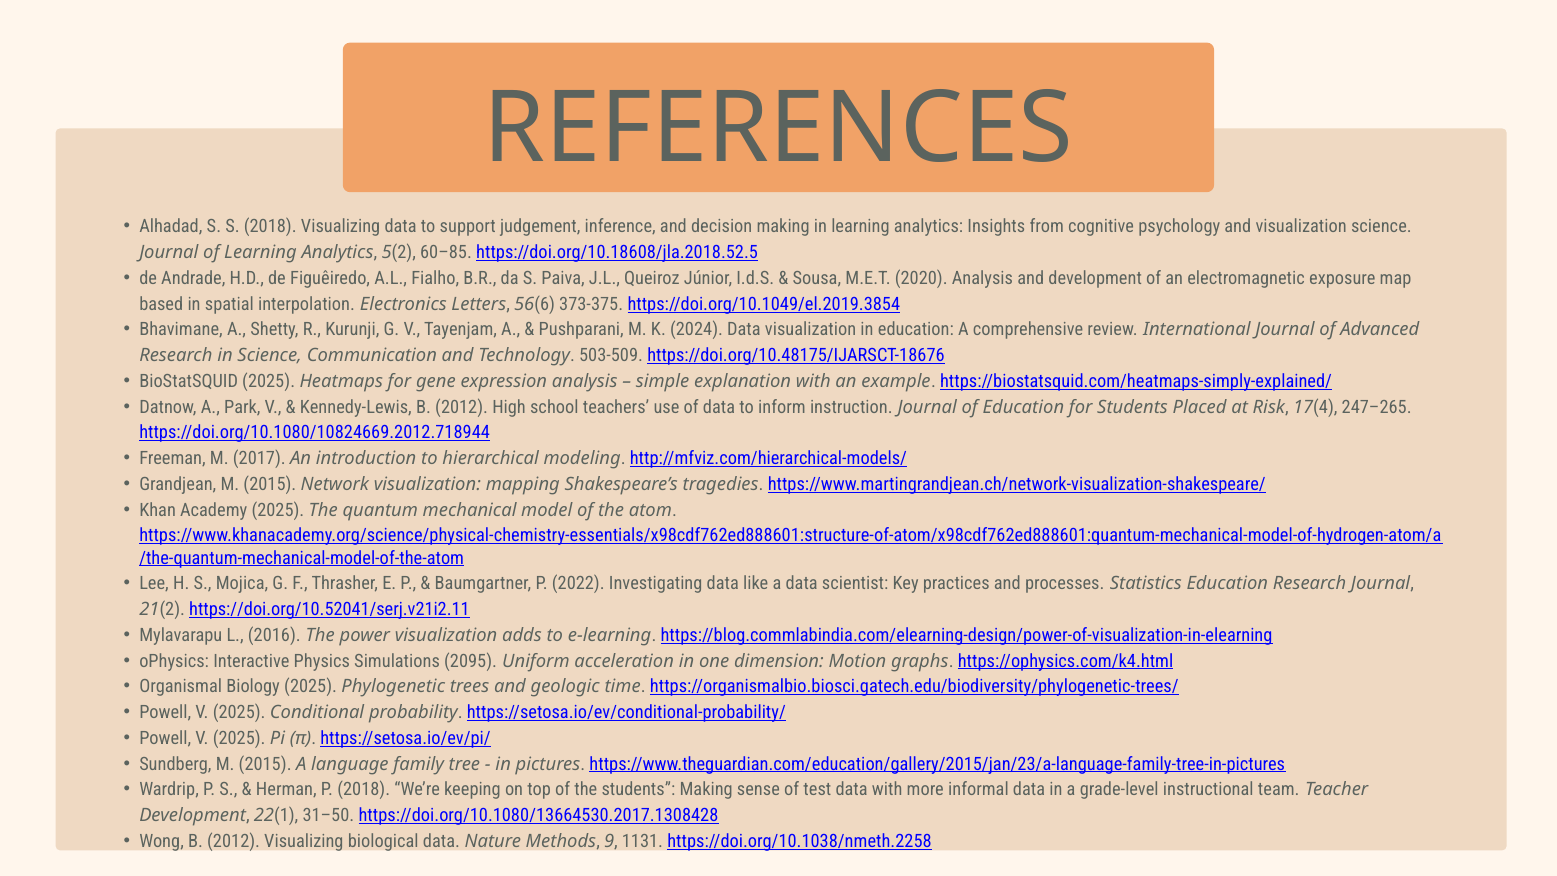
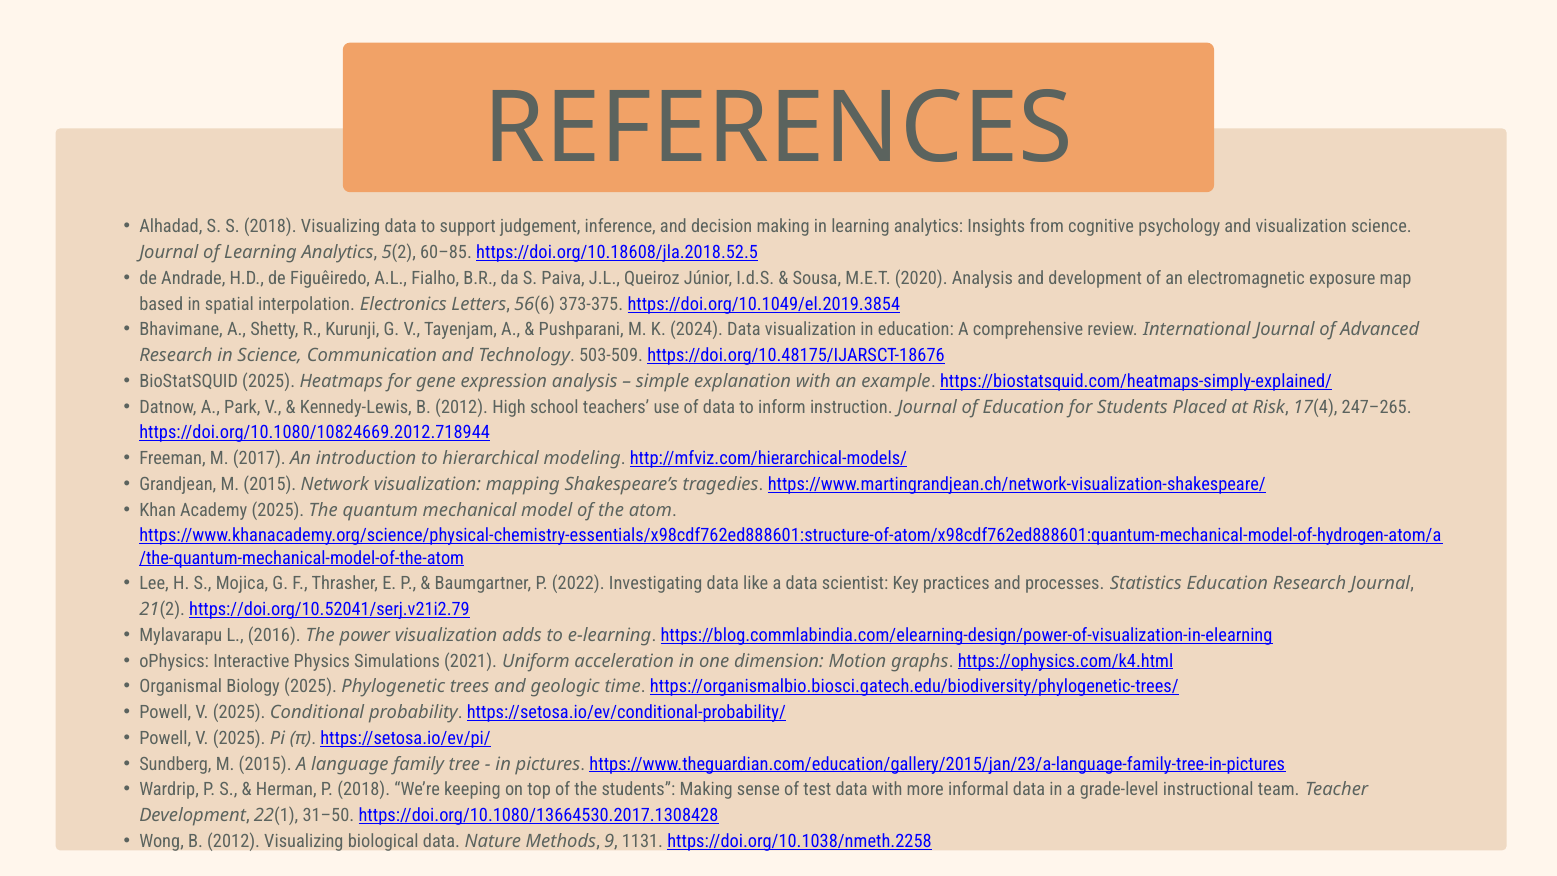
https://doi.org/10.52041/serj.v21i2.11: https://doi.org/10.52041/serj.v21i2.11 -> https://doi.org/10.52041/serj.v21i2.79 (329, 609)
2095: 2095 -> 2021 (471, 661)
